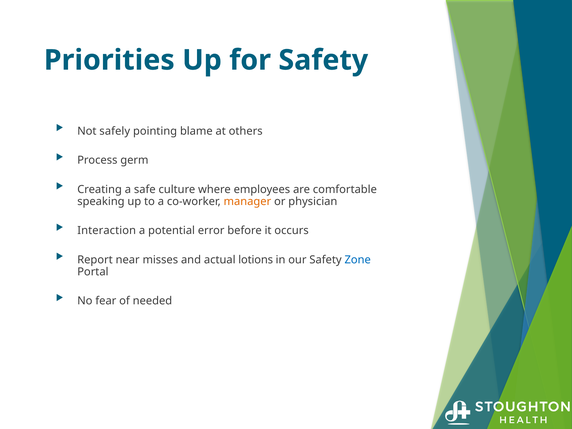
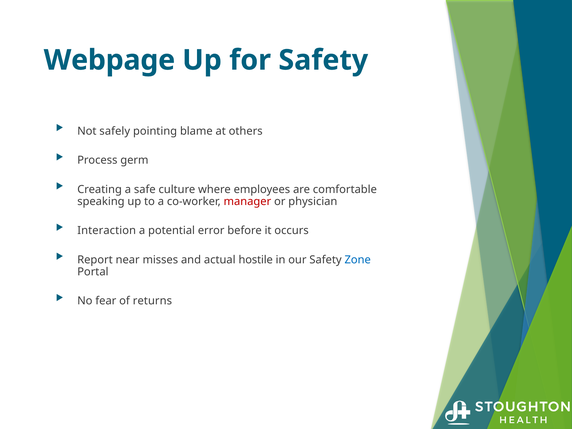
Priorities: Priorities -> Webpage (109, 60)
manager colour: orange -> red (247, 201)
lotions: lotions -> hostile (256, 260)
needed: needed -> returns (152, 301)
